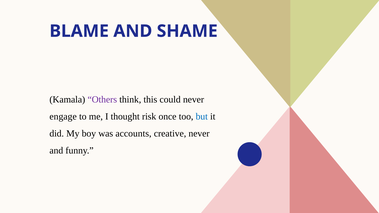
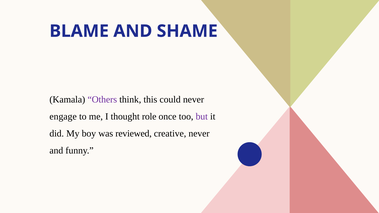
risk: risk -> role (149, 117)
but colour: blue -> purple (202, 117)
accounts: accounts -> reviewed (134, 134)
